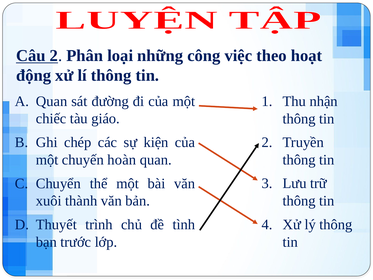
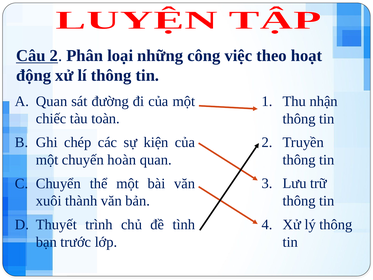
giáo: giáo -> toàn (106, 119)
